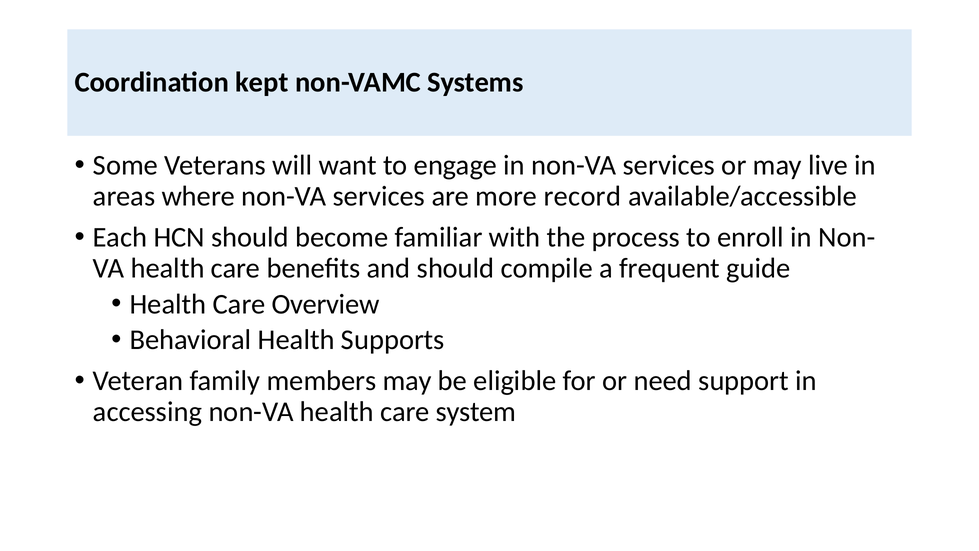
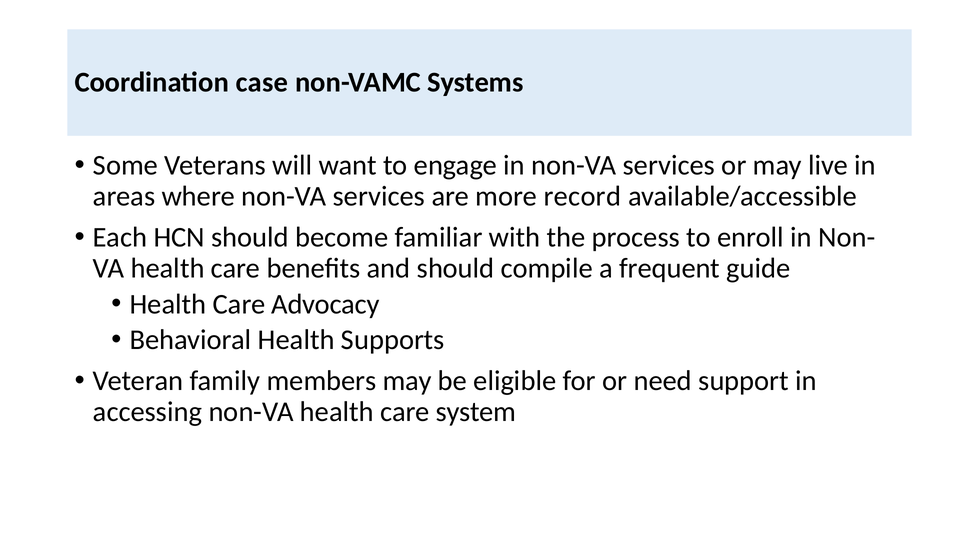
kept: kept -> case (262, 82)
Overview: Overview -> Advocacy (326, 304)
